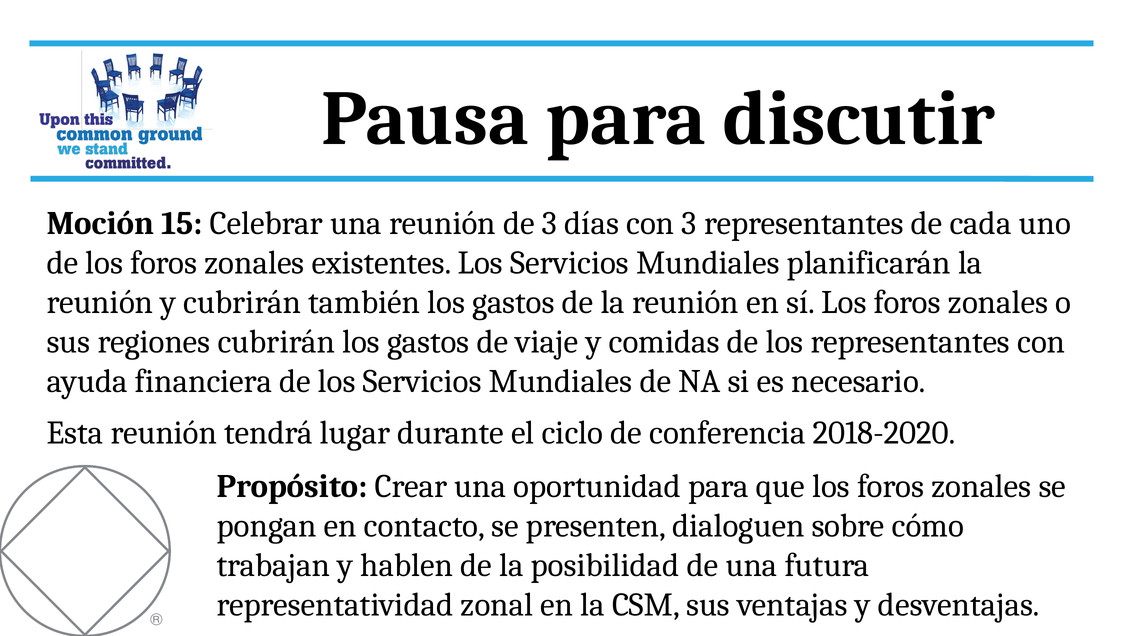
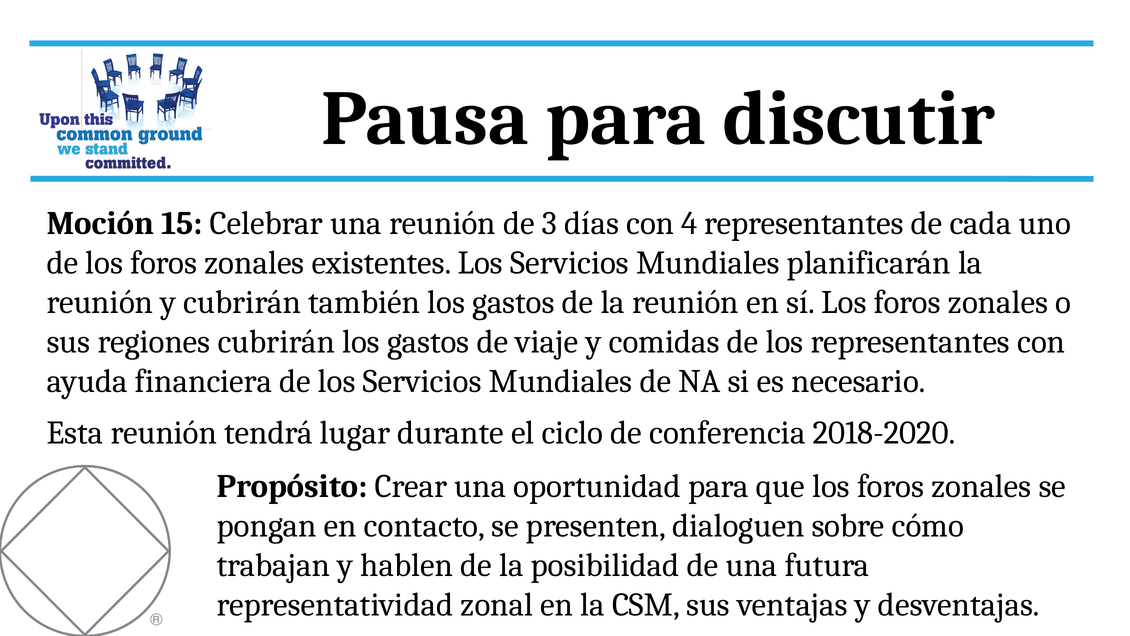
con 3: 3 -> 4 (689, 223)
